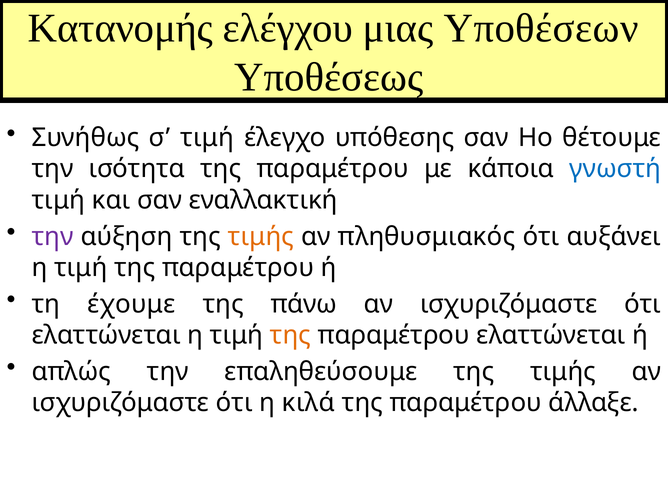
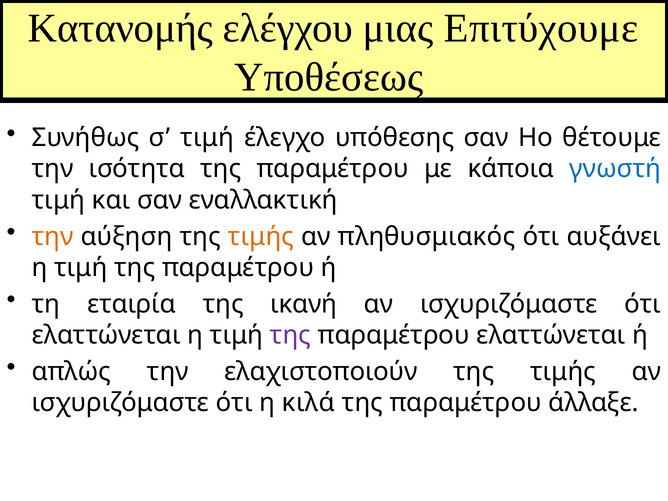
Υποθέσεων: Υποθέσεων -> Επιτύχουμε (541, 28)
την colour: purple -> orange (53, 236)
έχουμε: έχουμε -> εταιρία (132, 304)
πάνω: πάνω -> ικανή (304, 304)
της colour: orange -> purple (291, 335)
επαληθεύσουμε: επαληθεύσουμε -> ελαχιστοποιούν (321, 372)
